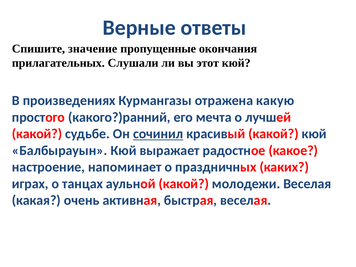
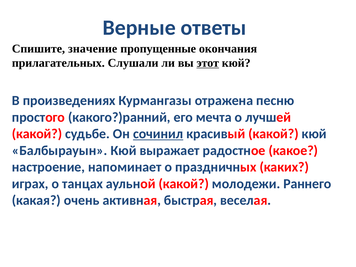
этот underline: none -> present (208, 63)
какую: какую -> песню (275, 101)
молодежи Веселая: Веселая -> Раннего (307, 184)
